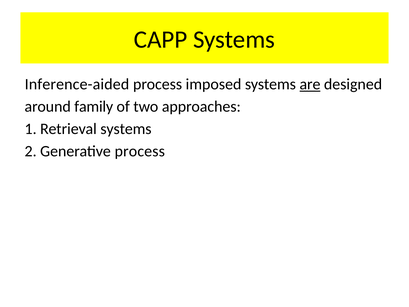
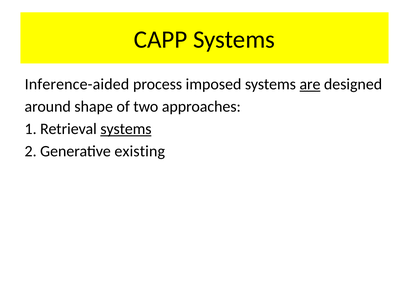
family: family -> shape (94, 107)
systems underline: none -> present (126, 129)
Generative process: process -> existing (140, 151)
